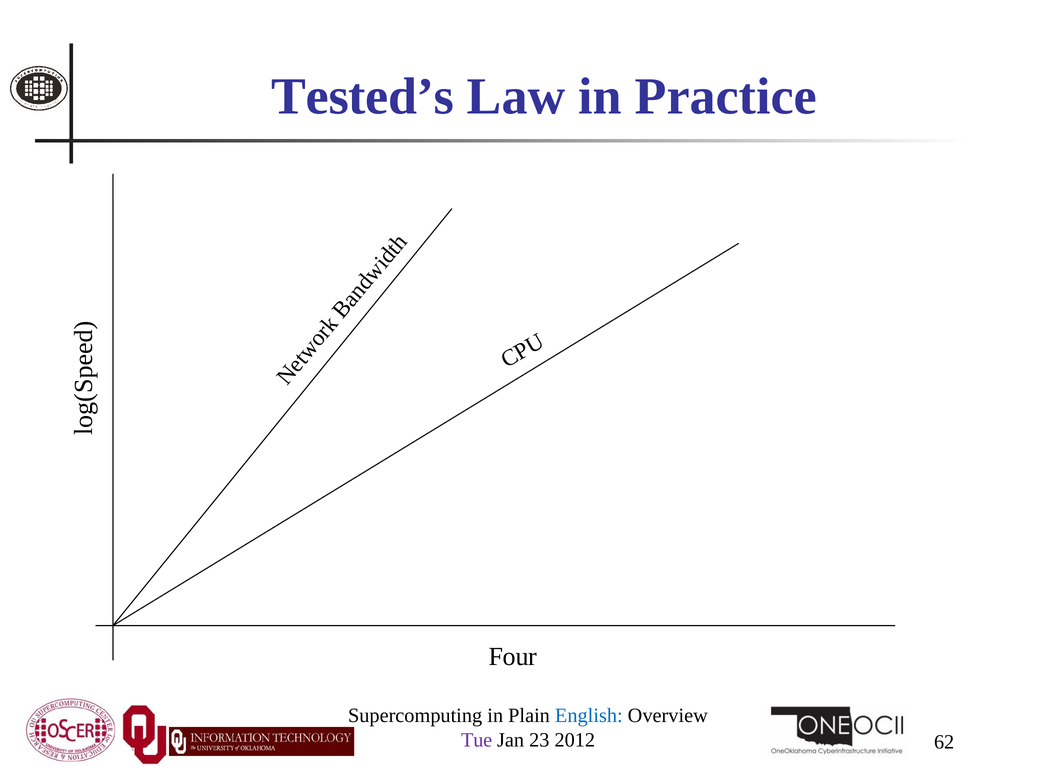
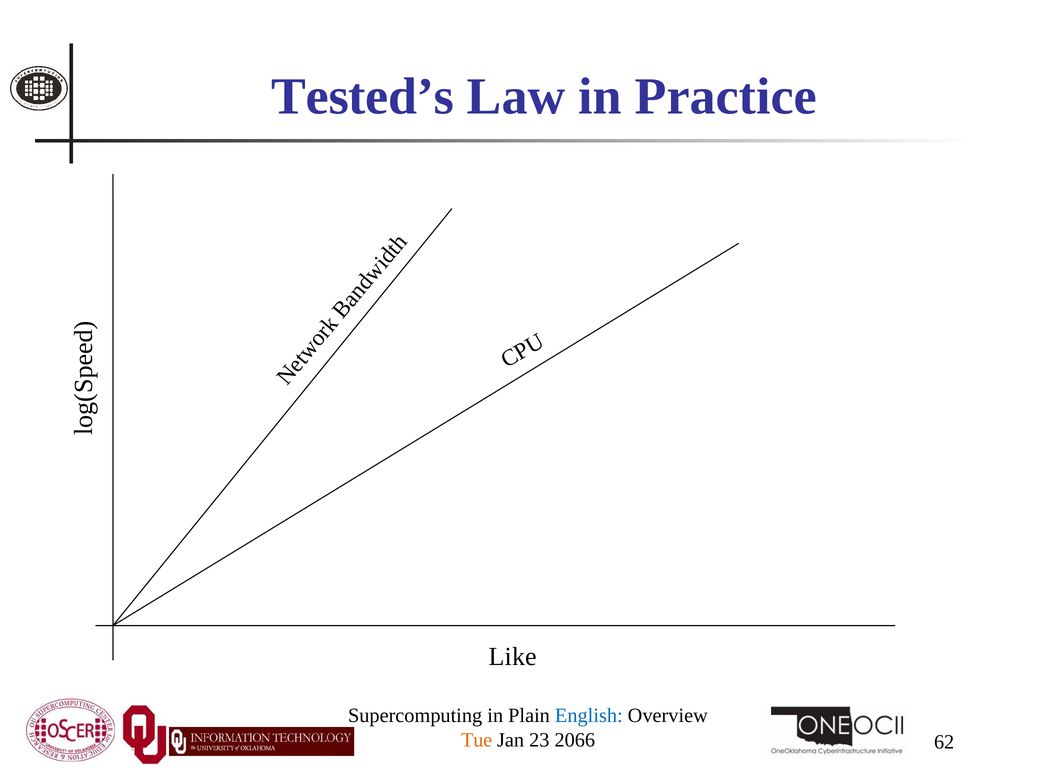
Four: Four -> Like (513, 657)
Tue colour: purple -> orange (477, 740)
2012: 2012 -> 2066 (575, 740)
